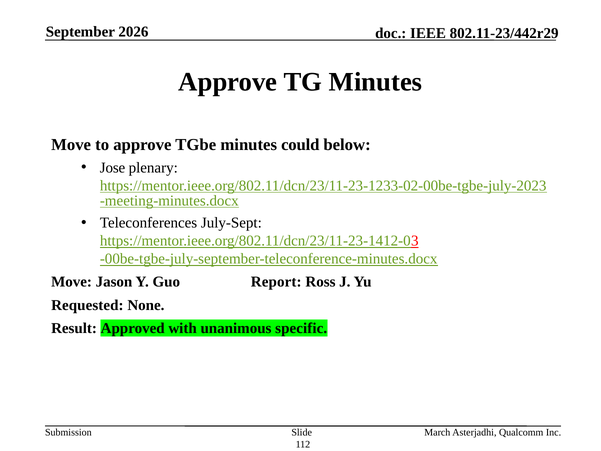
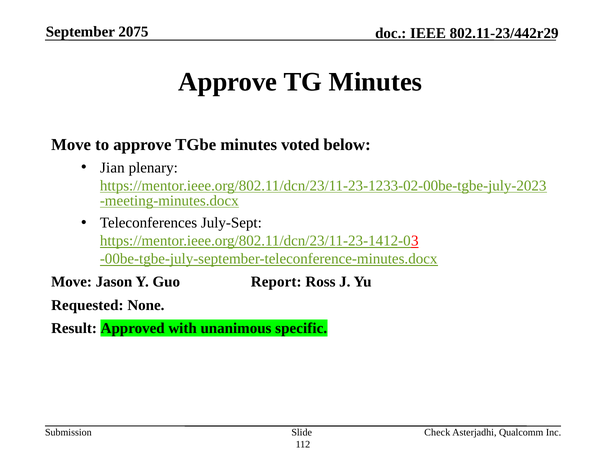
2026: 2026 -> 2075 (133, 32)
could: could -> voted (300, 144)
Jose: Jose -> Jian (112, 168)
March: March -> Check (437, 432)
